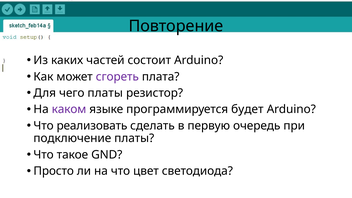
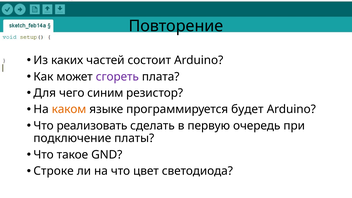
чего платы: платы -> синим (105, 93)
каком colour: purple -> orange (69, 109)
Просто: Просто -> Строке (54, 171)
